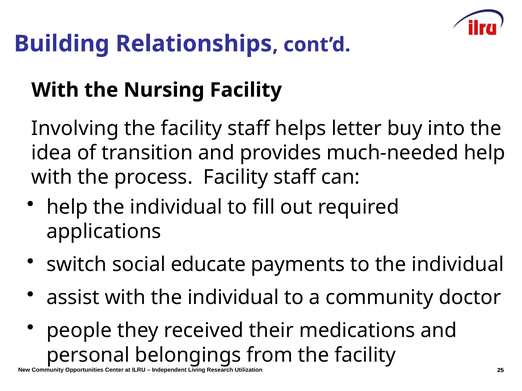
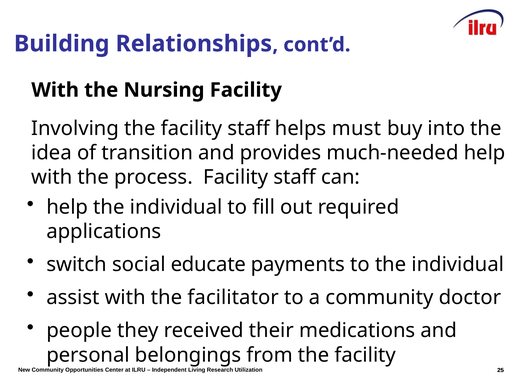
letter: letter -> must (357, 129)
with the individual: individual -> facilitator (233, 298)
